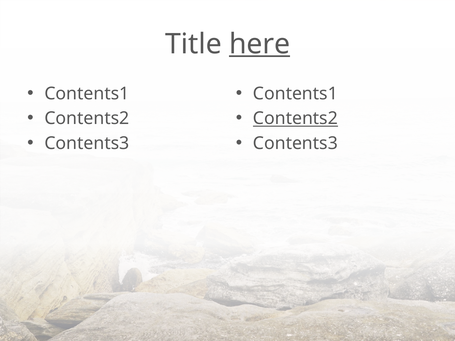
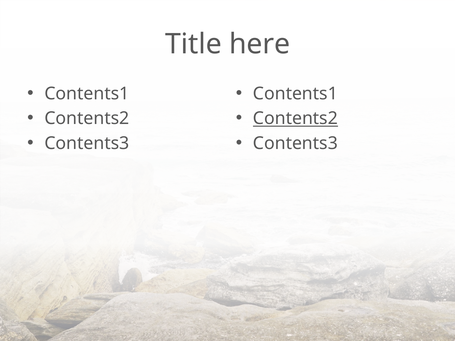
here underline: present -> none (260, 44)
